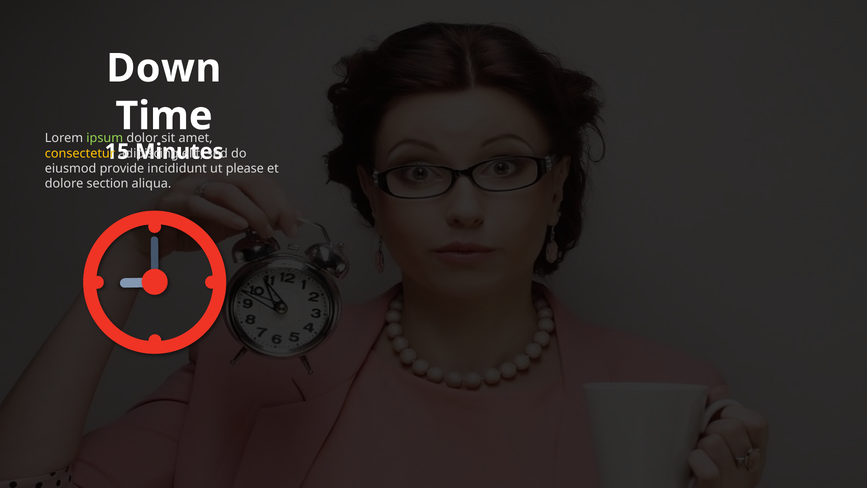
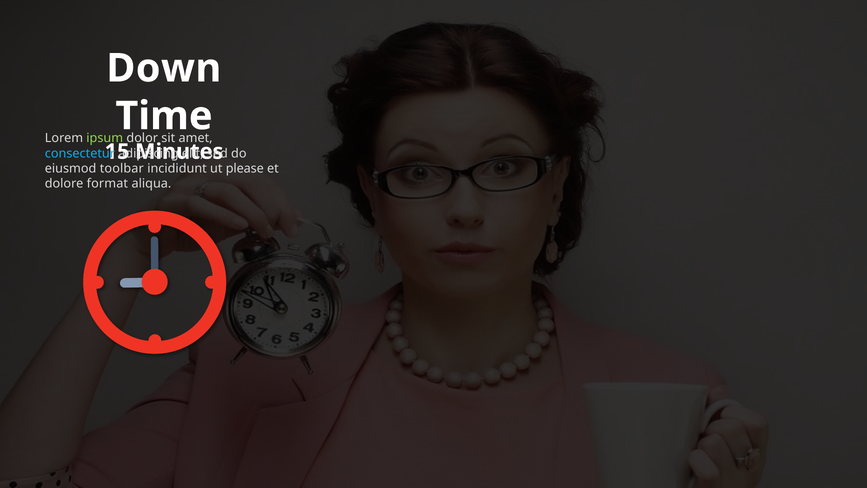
consectetur colour: yellow -> light blue (80, 153)
provide: provide -> toolbar (122, 168)
section: section -> format (107, 184)
